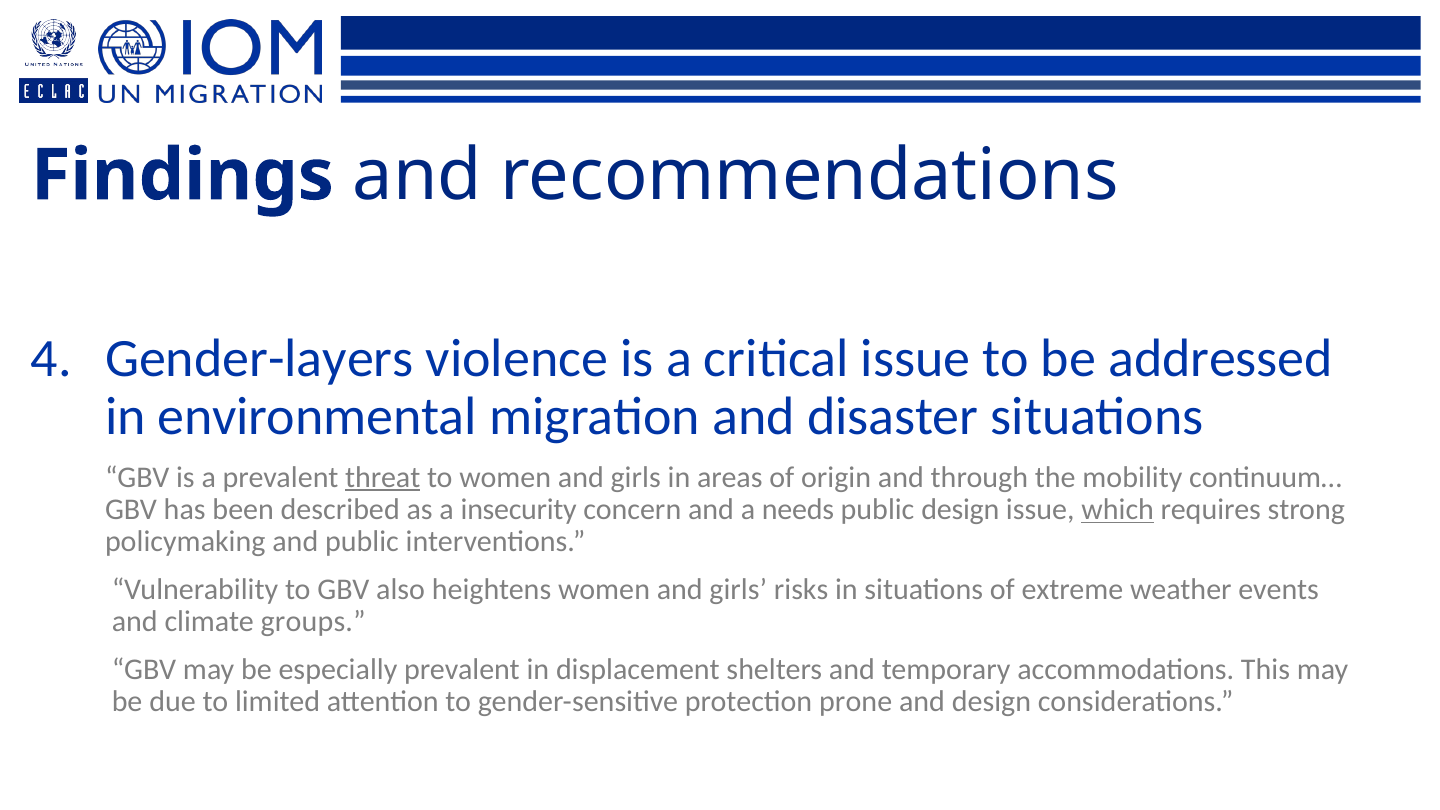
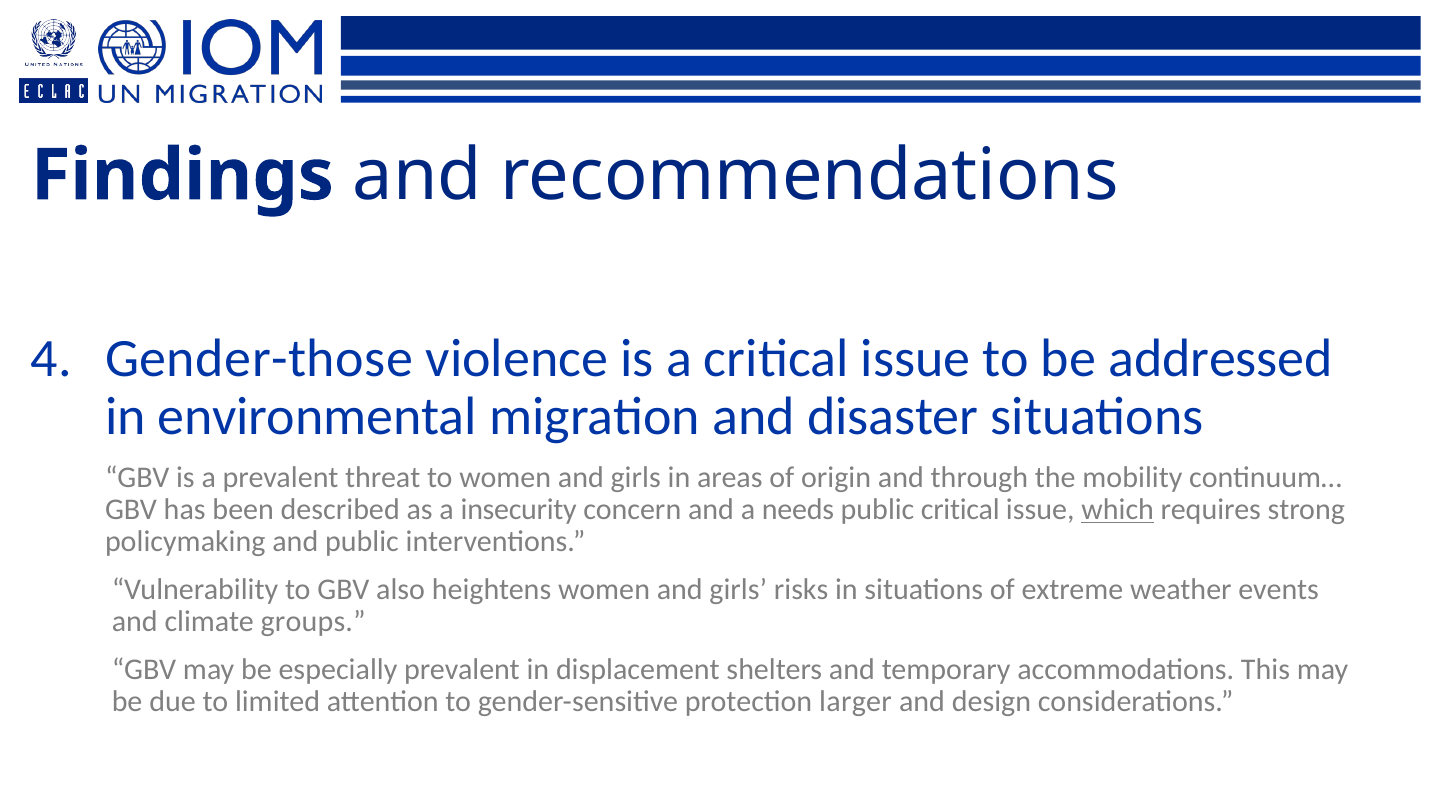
Gender-layers: Gender-layers -> Gender-those (259, 358)
threat underline: present -> none (383, 477)
public design: design -> critical (960, 510)
prone: prone -> larger (856, 702)
